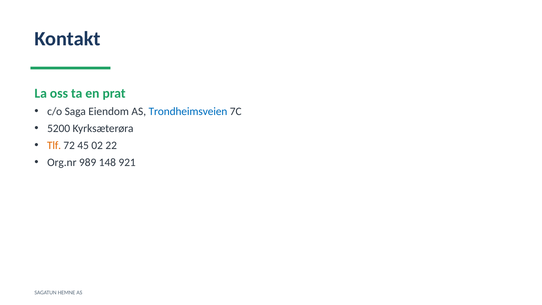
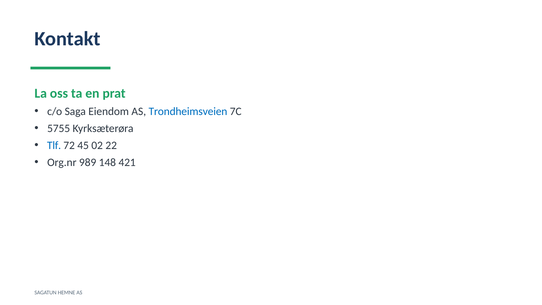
5200: 5200 -> 5755 (59, 128)
Tlf colour: orange -> blue (54, 145)
921: 921 -> 421 (127, 162)
